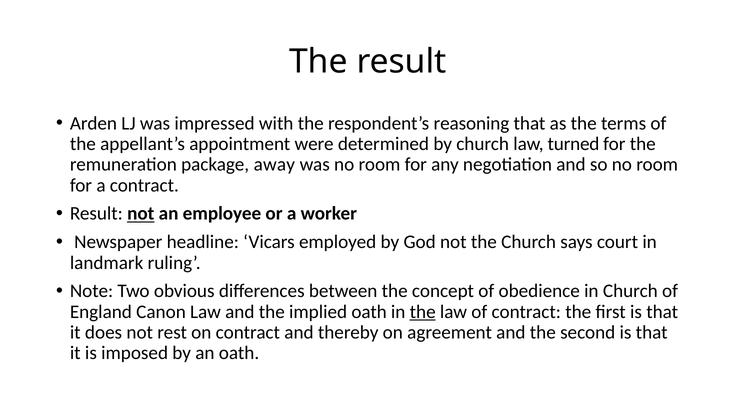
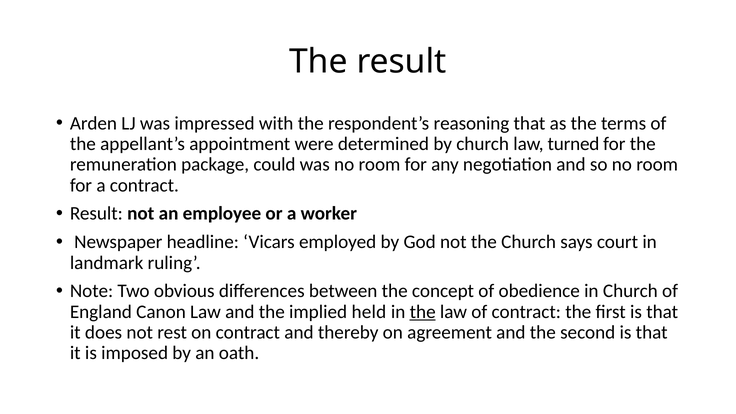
away: away -> could (274, 165)
not underline: present -> none (141, 214)
implied oath: oath -> held (369, 312)
